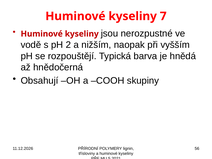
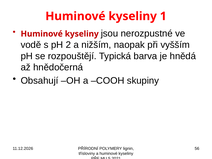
7: 7 -> 1 (163, 16)
